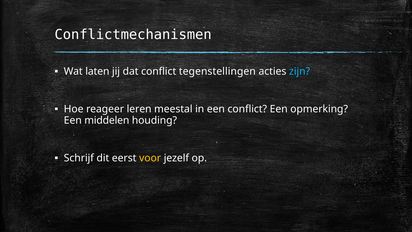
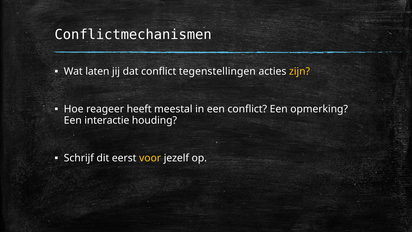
zijn colour: light blue -> yellow (300, 71)
leren: leren -> heeft (139, 109)
middelen: middelen -> interactie (107, 120)
